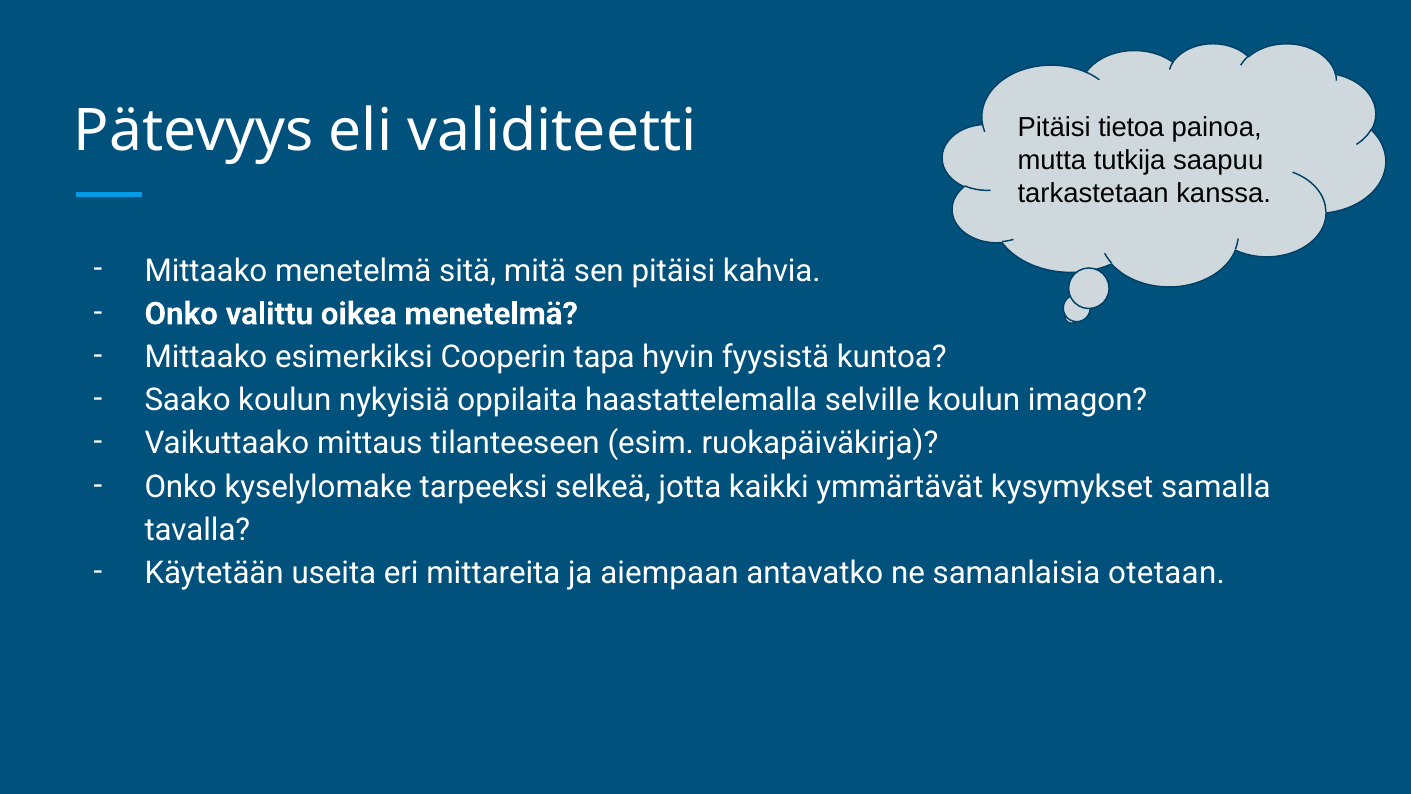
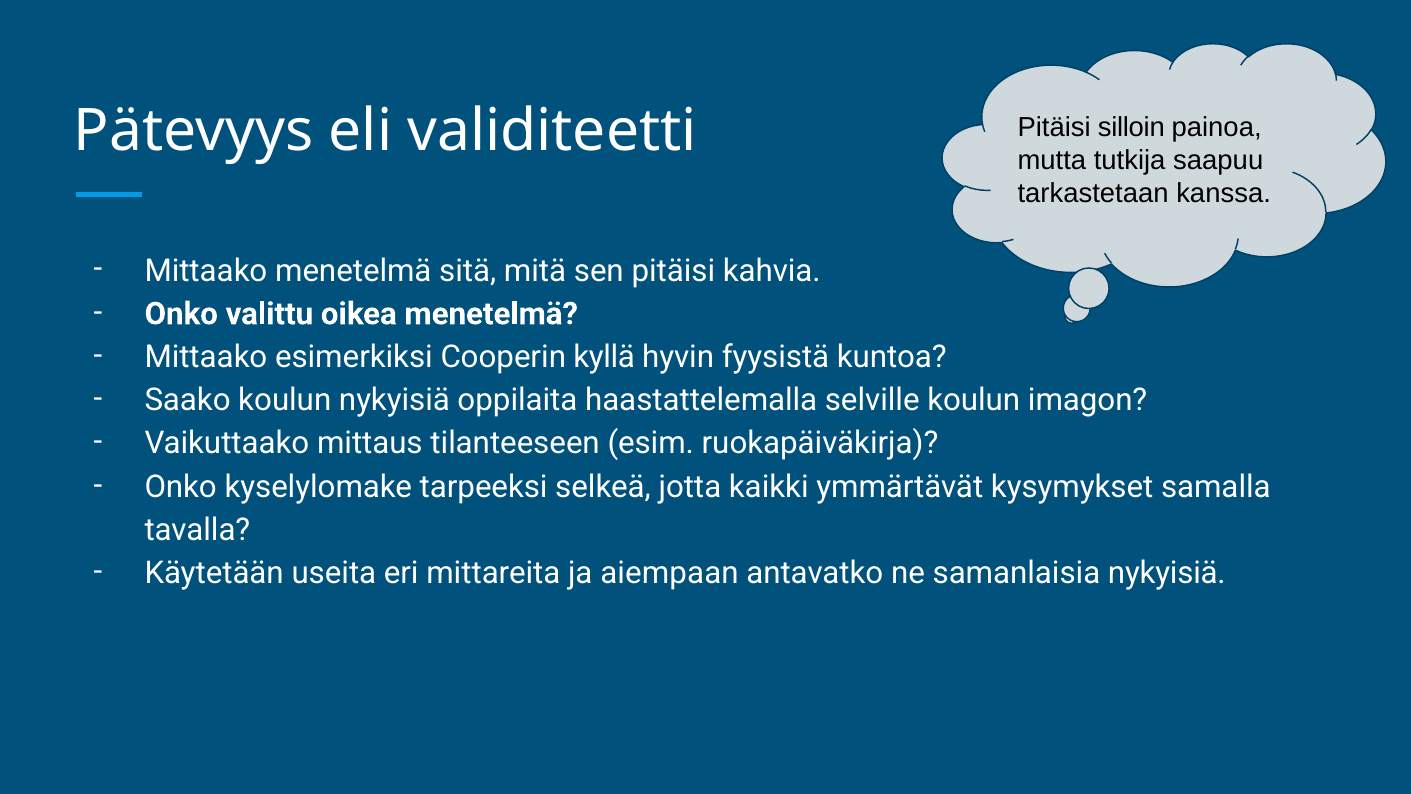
tietoa: tietoa -> silloin (1131, 128)
tapa: tapa -> kyllä (604, 357)
samanlaisia otetaan: otetaan -> nykyisiä (1167, 573)
